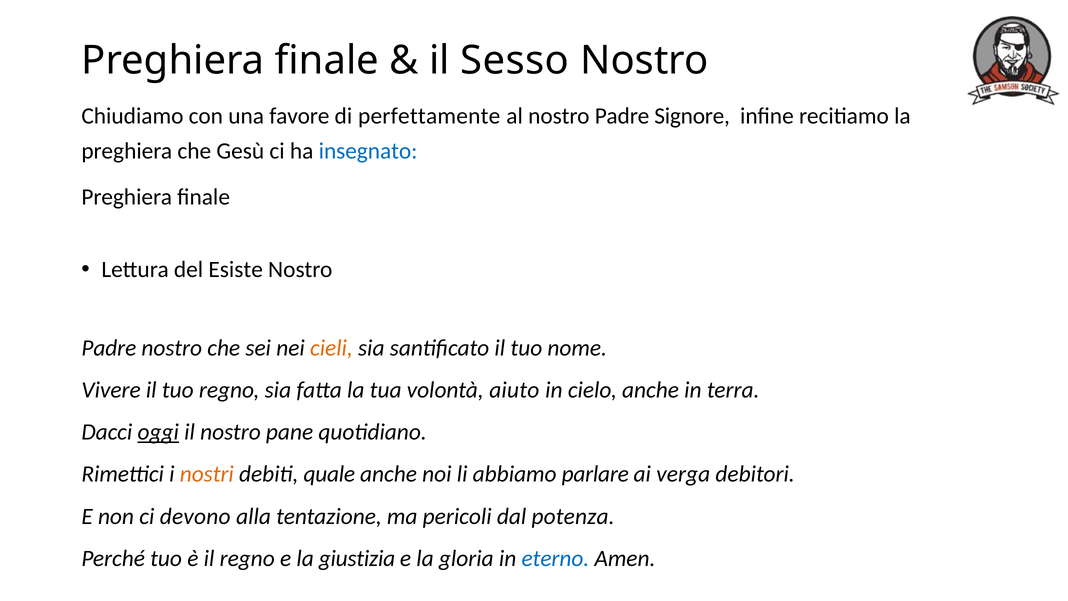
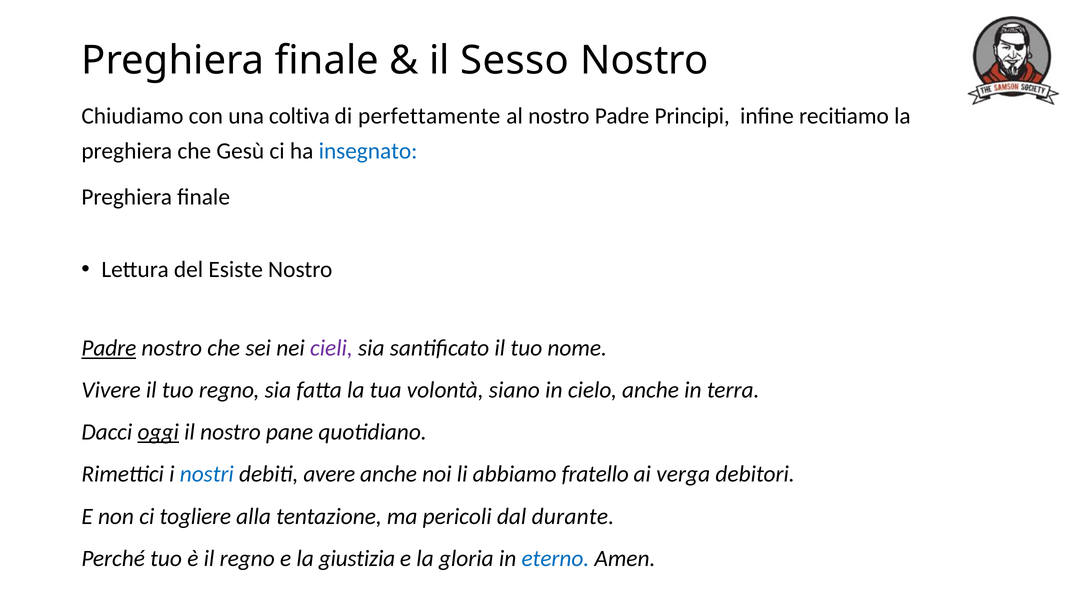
favore: favore -> coltiva (299, 116)
Signore: Signore -> Principi (692, 116)
Padre underline: none -> present (109, 348)
cieli colour: orange -> purple (331, 348)
aiuto: aiuto -> siano (514, 390)
nostri colour: orange -> blue (207, 474)
quale: quale -> avere (329, 474)
parlare: parlare -> fratello (595, 474)
devono: devono -> togliere (195, 516)
potenza: potenza -> durante (573, 516)
